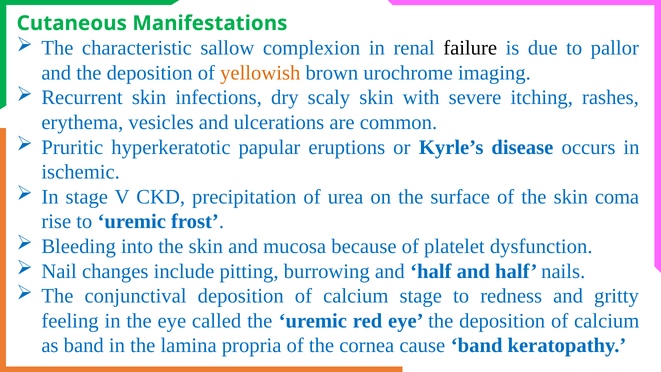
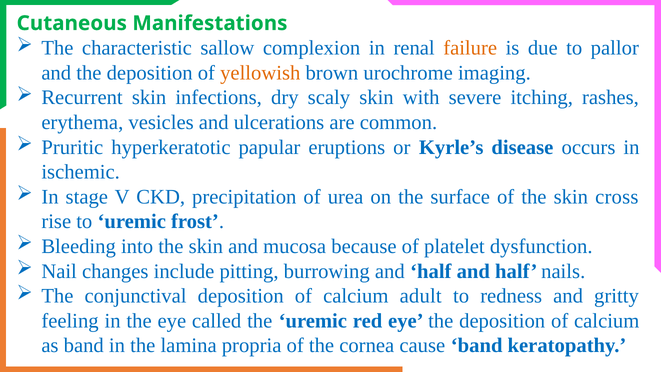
failure colour: black -> orange (470, 48)
coma: coma -> cross (617, 197)
calcium stage: stage -> adult (421, 296)
